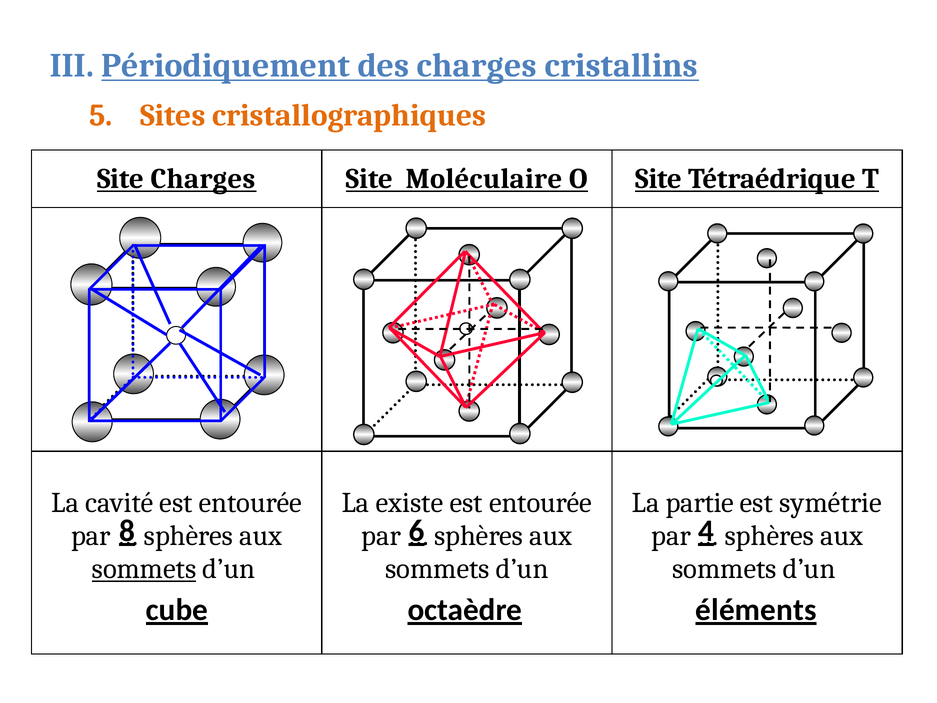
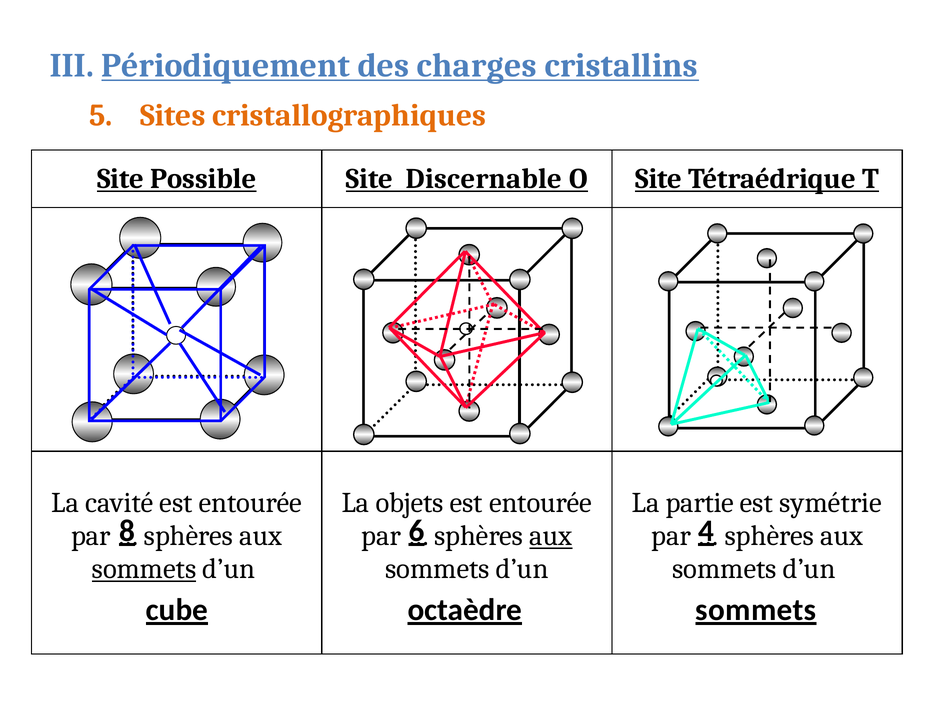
Site Charges: Charges -> Possible (203, 179)
Moléculaire: Moléculaire -> Discernable (484, 179)
existe: existe -> objets (410, 503)
aux underline: none -> present (551, 536)
octaèdre éléments: éléments -> sommets (756, 610)
